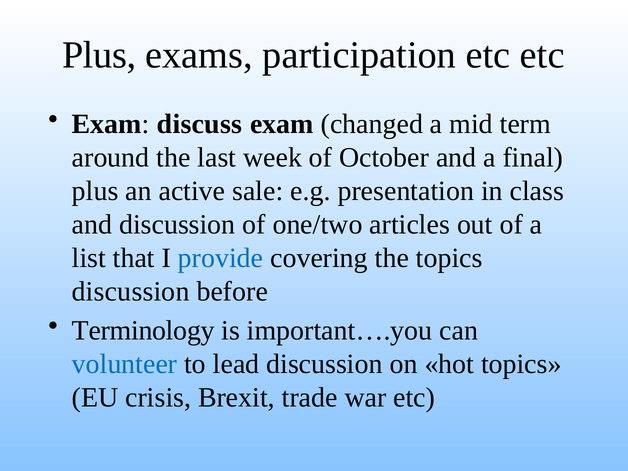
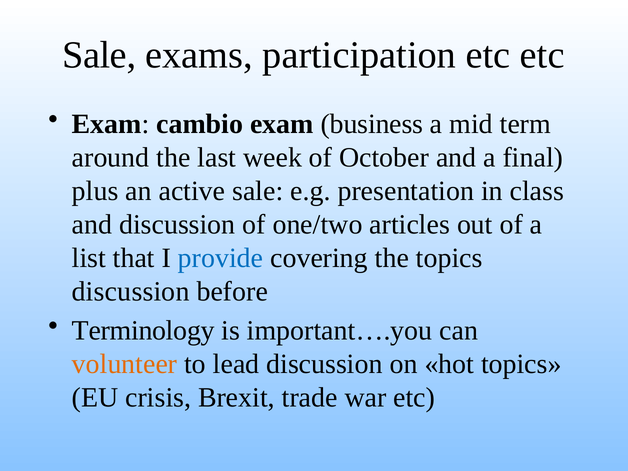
Plus: Plus -> Sale (99, 55)
discuss: discuss -> cambio (200, 124)
changed: changed -> business (372, 124)
volunteer colour: blue -> orange (125, 364)
